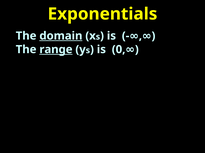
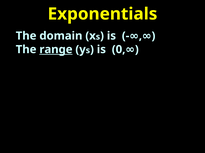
domain underline: present -> none (61, 36)
